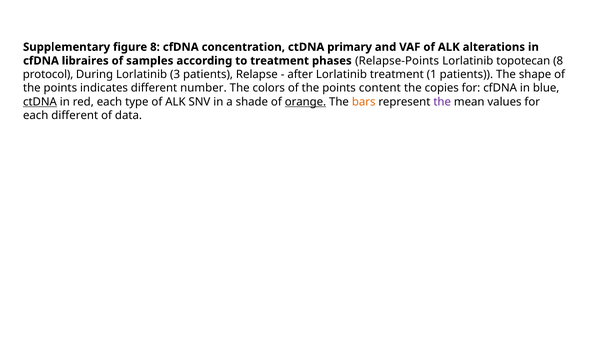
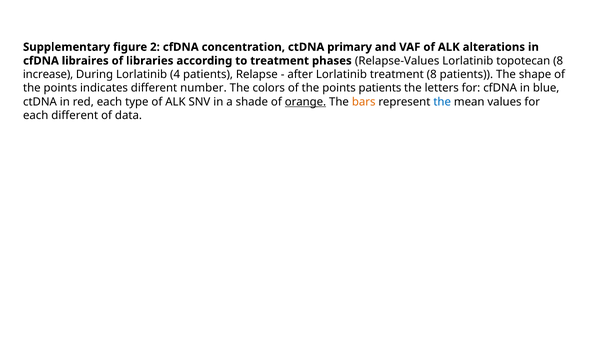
figure 8: 8 -> 2 (155, 47)
samples: samples -> libraries (150, 61)
Relapse-Points: Relapse-Points -> Relapse-Values (397, 61)
protocol: protocol -> increase (48, 74)
3: 3 -> 4 (175, 74)
treatment 1: 1 -> 8 (432, 74)
points content: content -> patients (380, 88)
copies: copies -> letters (442, 88)
ctDNA underline: present -> none (40, 102)
the colour: purple -> blue (442, 102)
